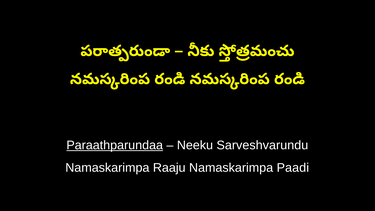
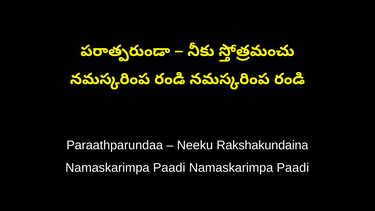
Paraathparundaa underline: present -> none (115, 145)
Sarveshvarundu: Sarveshvarundu -> Rakshakundaina (262, 145)
Raaju: Raaju -> Paadi (169, 168)
